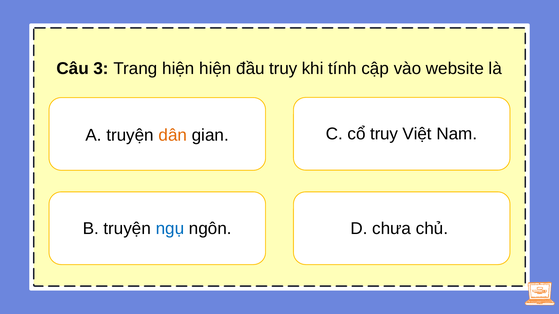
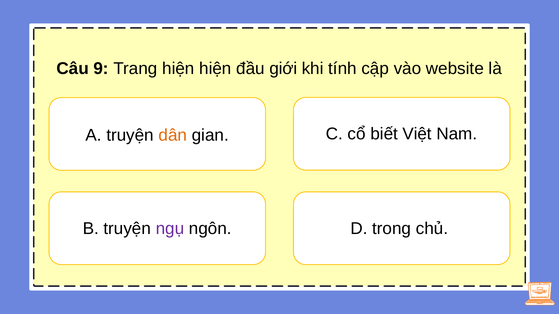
3: 3 -> 9 (101, 69)
đầu truy: truy -> giới (283, 69)
cổ truy: truy -> biết (384, 134)
ngụ colour: blue -> purple (170, 229)
chưa: chưa -> trong (392, 229)
